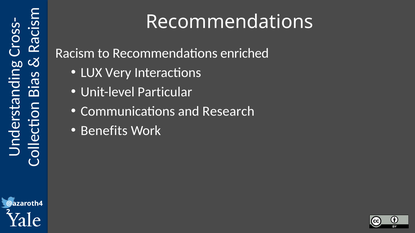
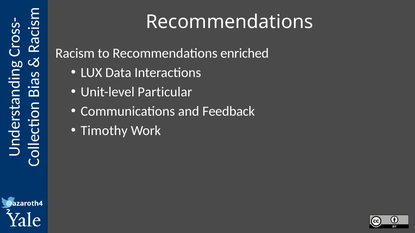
Very: Very -> Data (118, 73)
Research: Research -> Feedback (229, 112)
Benefits: Benefits -> Timothy (104, 131)
